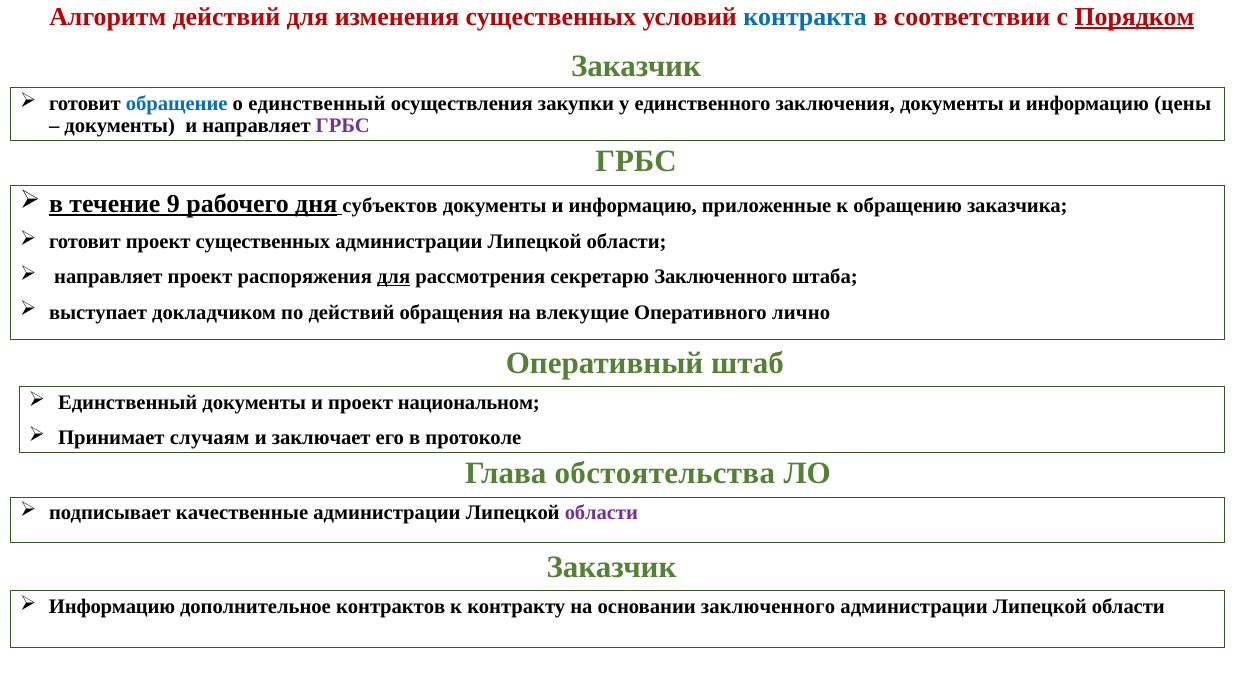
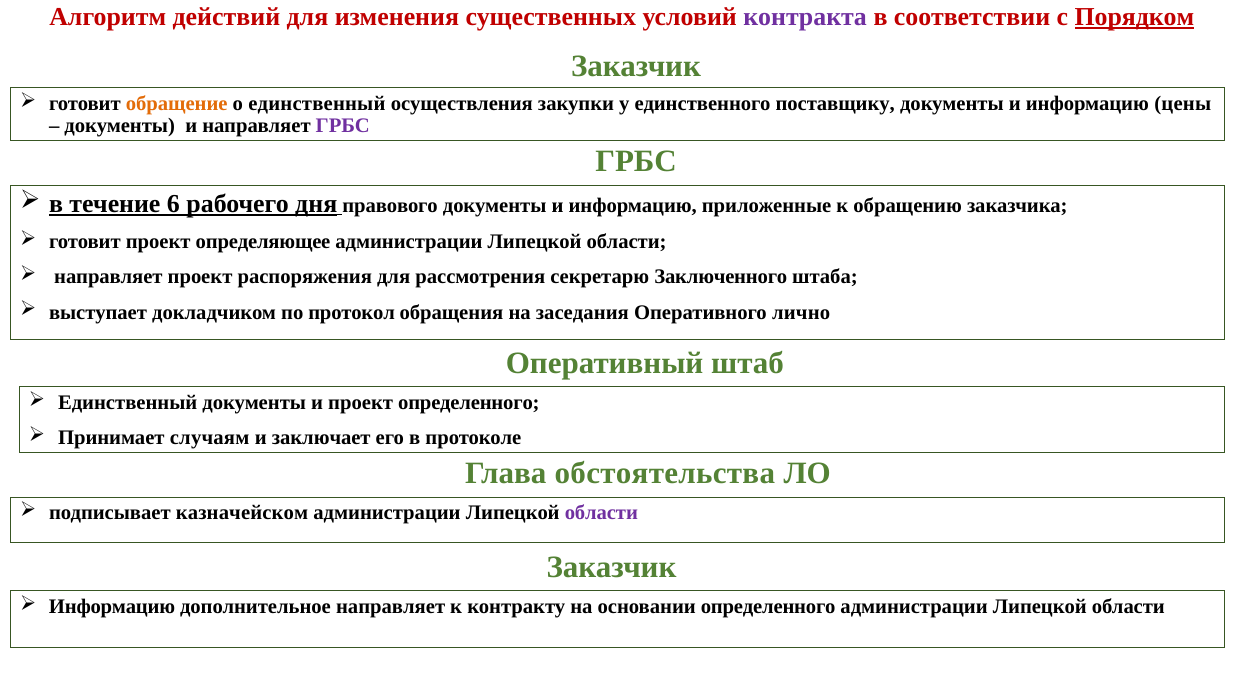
контракта colour: blue -> purple (805, 17)
обращение colour: blue -> orange (177, 104)
заключения: заключения -> поставщику (835, 104)
9: 9 -> 6 (173, 204)
субъектов: субъектов -> правового (390, 205)
проект существенных: существенных -> определяющее (263, 242)
для underline: present -> none (394, 277)
по действий: действий -> протокол (352, 312)
влекущие: влекущие -> заседания (582, 312)
проект национальном: национальном -> определенного (469, 403)
качественные: качественные -> казначейском (242, 513)
дополнительное контрактов: контрактов -> направляет (391, 607)
основании заключенного: заключенного -> определенного (768, 607)
